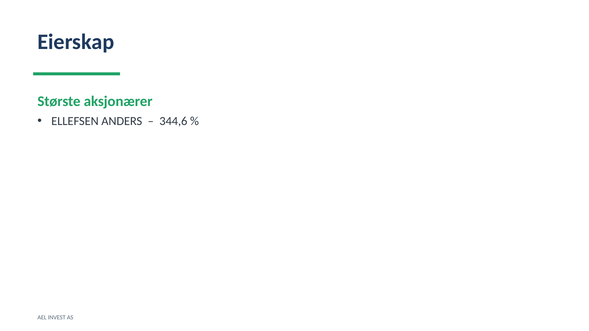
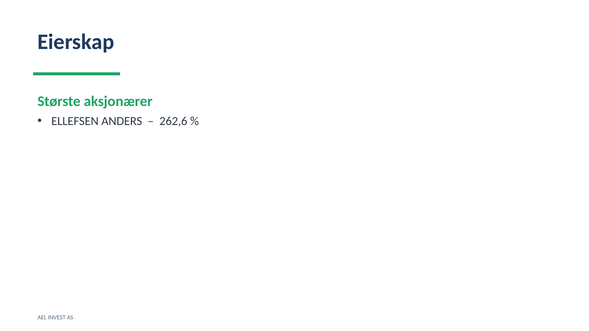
344,6: 344,6 -> 262,6 (173, 121)
